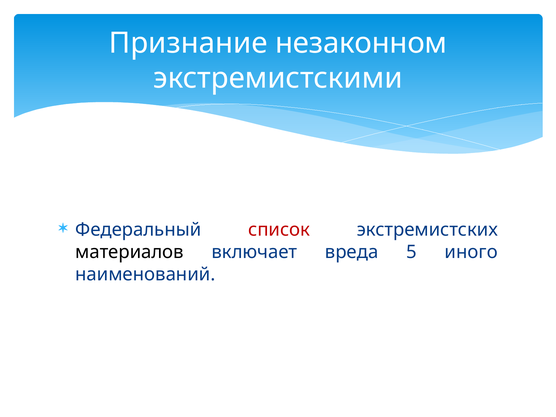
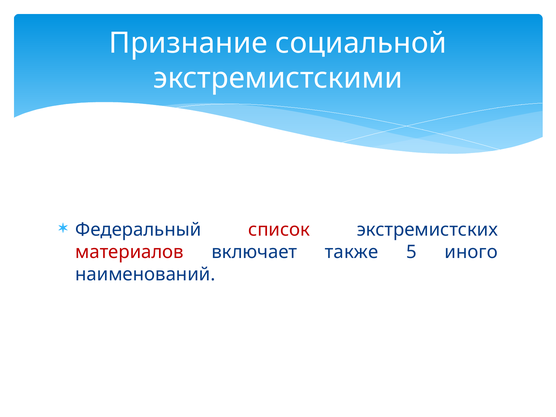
незаконном: незаконном -> социальной (361, 43)
материалов colour: black -> red (129, 252)
вреда: вреда -> также (352, 252)
